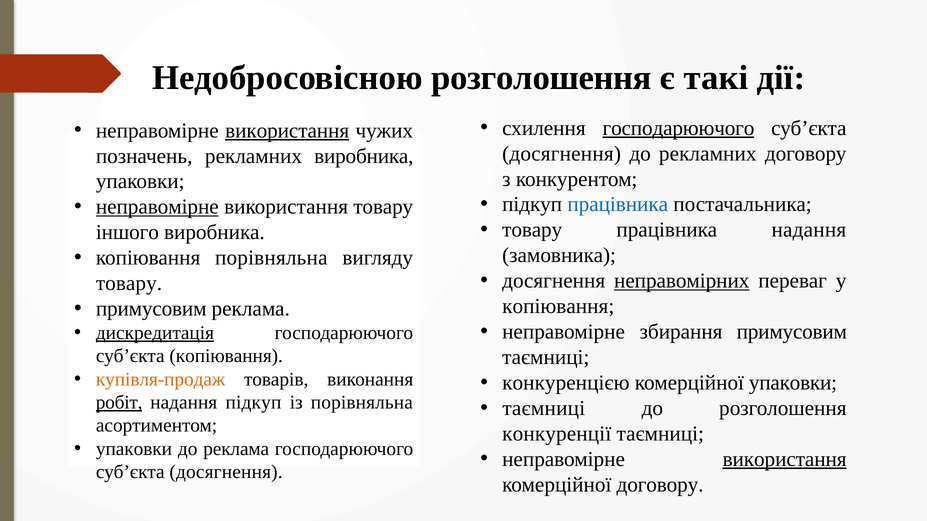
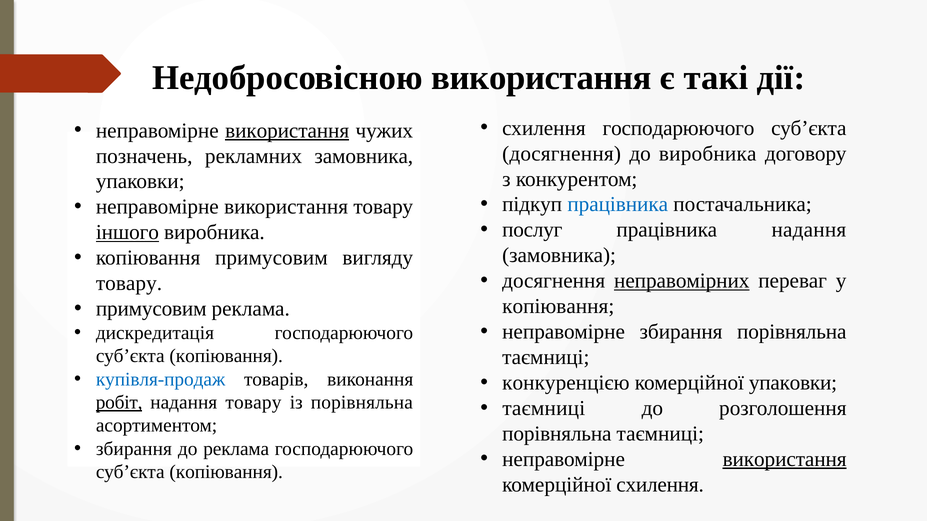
Недобросовісною розголошення: розголошення -> використання (542, 78)
господарюючого underline: present -> none (678, 128)
до рекламних: рекламних -> виробника (708, 154)
рекламних виробника: виробника -> замовника (364, 156)
неправомірне underline: present -> none (157, 207)
товару: товару -> послуг (532, 230)
іншого underline: none -> present (127, 233)
копіювання порівняльна: порівняльна -> примусовим (271, 258)
збирання примусовим: примусовим -> порівняльна (792, 332)
дискредитація underline: present -> none (155, 333)
купівля-продаж colour: orange -> blue (161, 380)
надання підкуп: підкуп -> товару (253, 403)
конкуренції: конкуренції -> порівняльна (557, 434)
упаковки: упаковки -> збирання (134, 449)
досягнення: досягнення -> копіювання (226, 472)
комерційної договору: договору -> схилення (660, 485)
